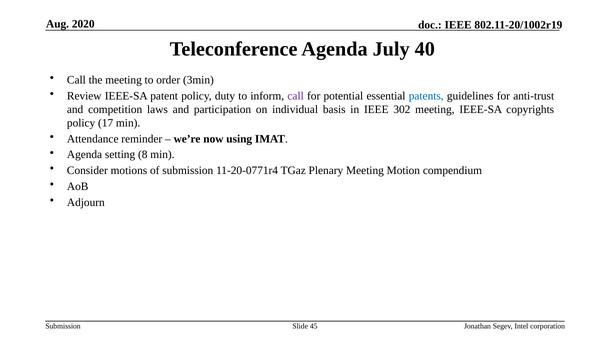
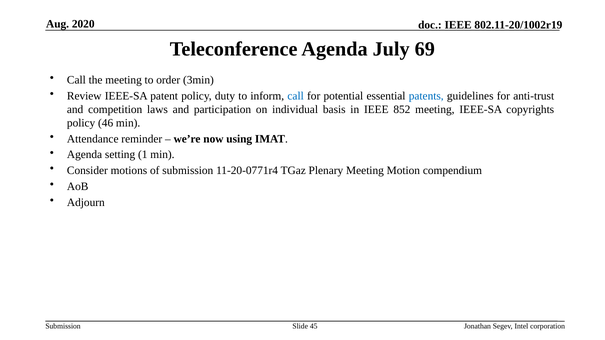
40: 40 -> 69 (425, 49)
call colour: purple -> blue (296, 96)
302: 302 -> 852 (402, 109)
17: 17 -> 46 (106, 123)
8: 8 -> 1 (143, 155)
